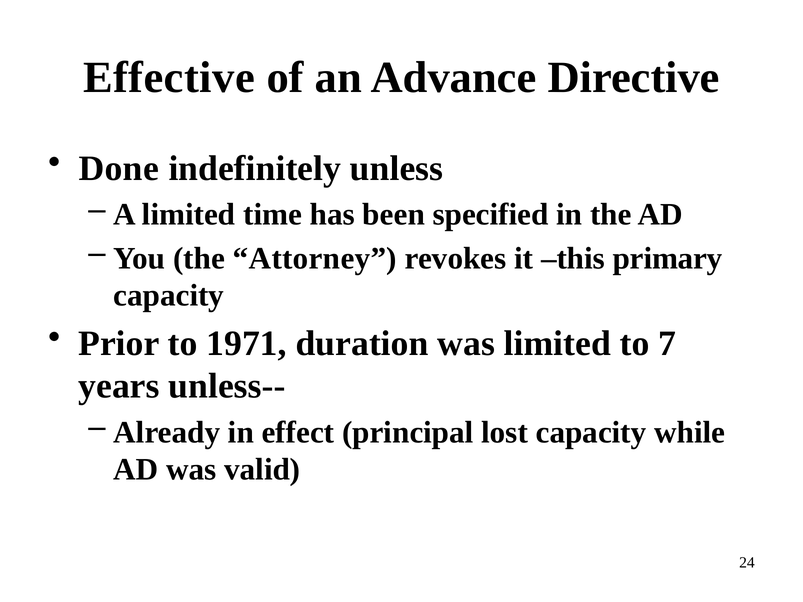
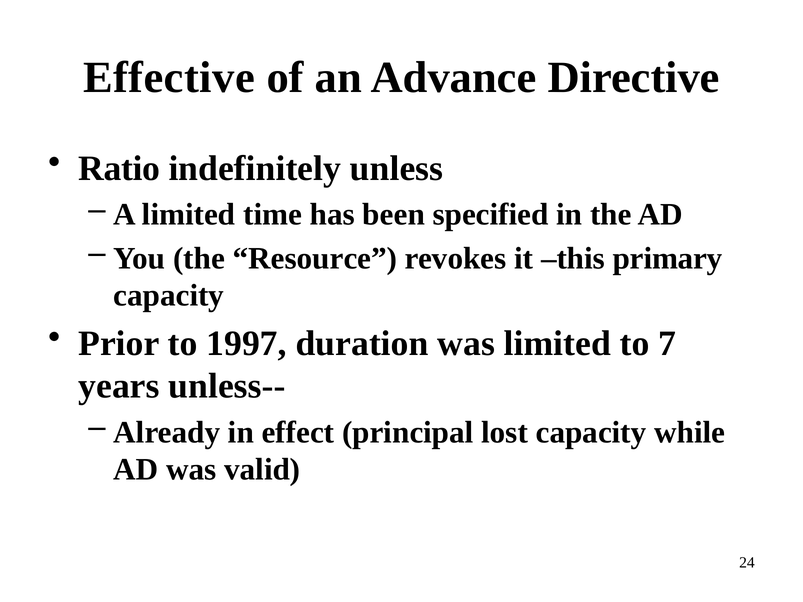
Done: Done -> Ratio (119, 168)
Attorney: Attorney -> Resource (315, 258)
1971: 1971 -> 1997 (246, 343)
